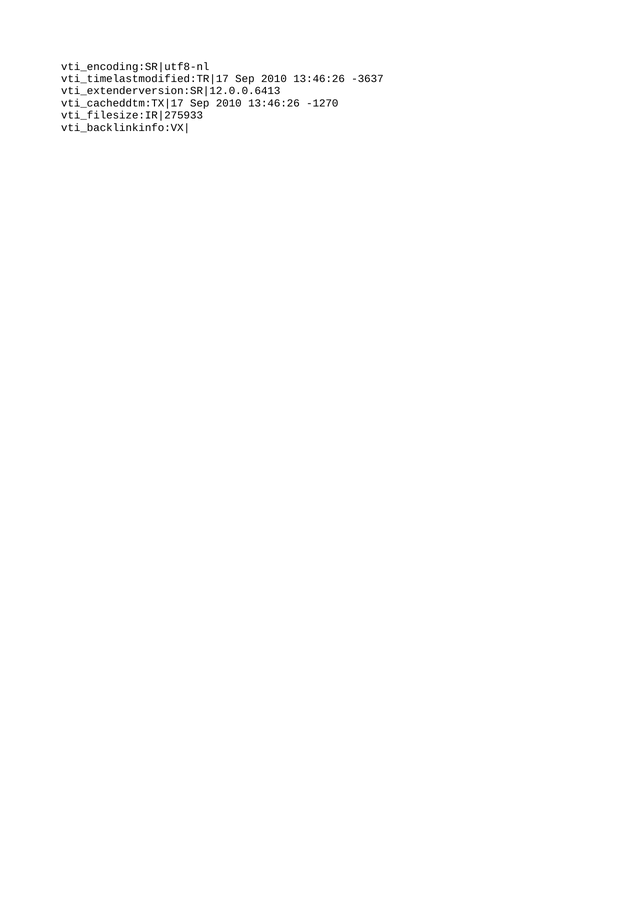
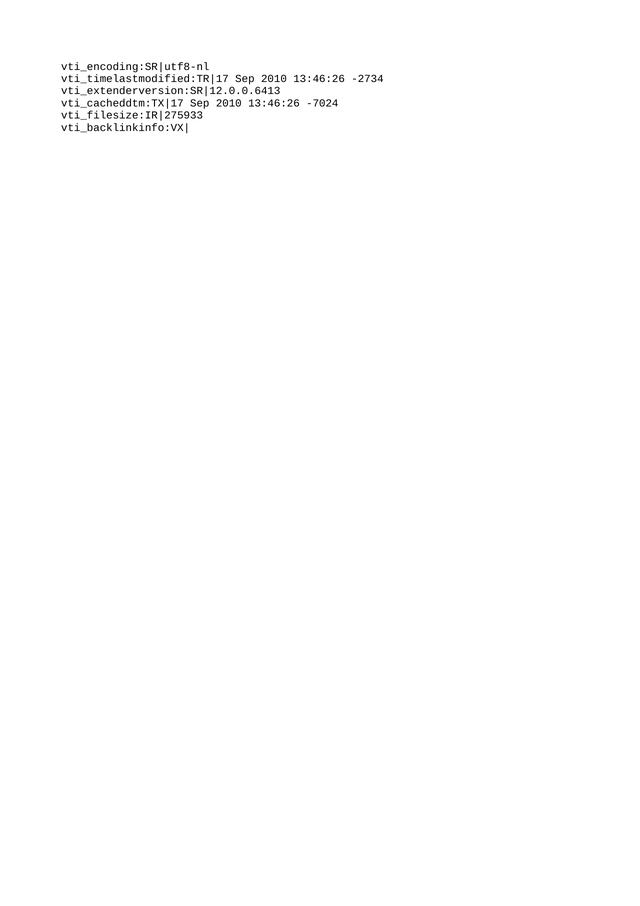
-3637: -3637 -> -2734 (367, 79)
-1270: -1270 -> -7024 (322, 103)
